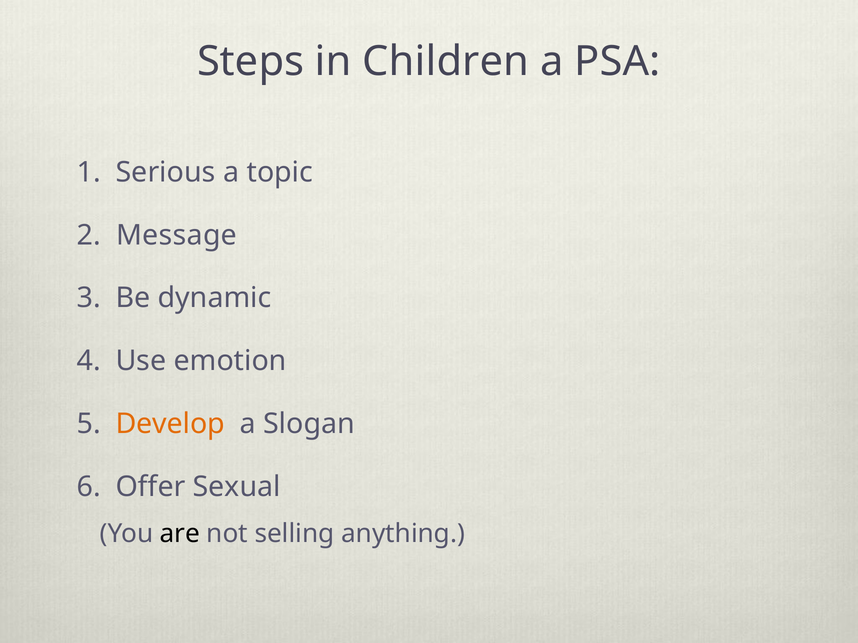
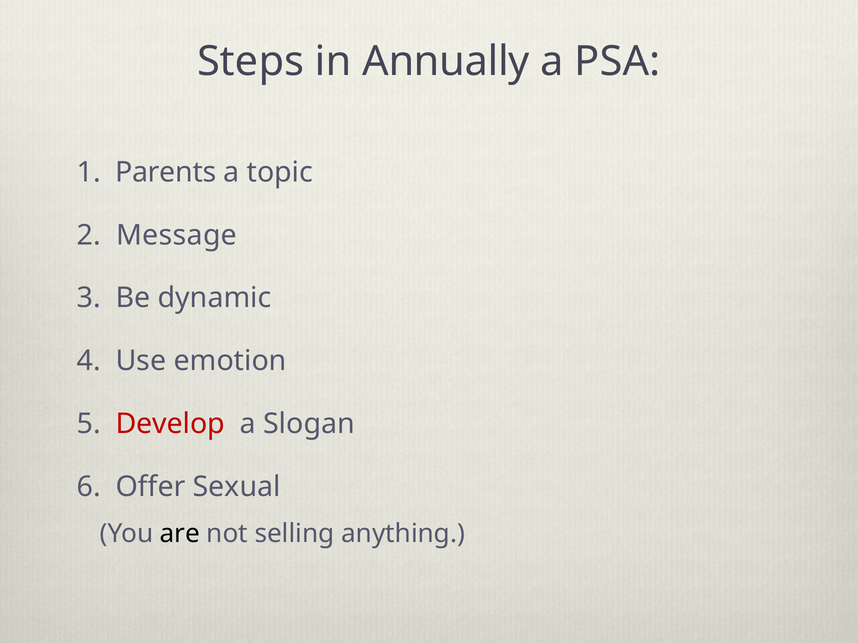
Children: Children -> Annually (446, 62)
Serious: Serious -> Parents (166, 172)
Develop colour: orange -> red (170, 424)
